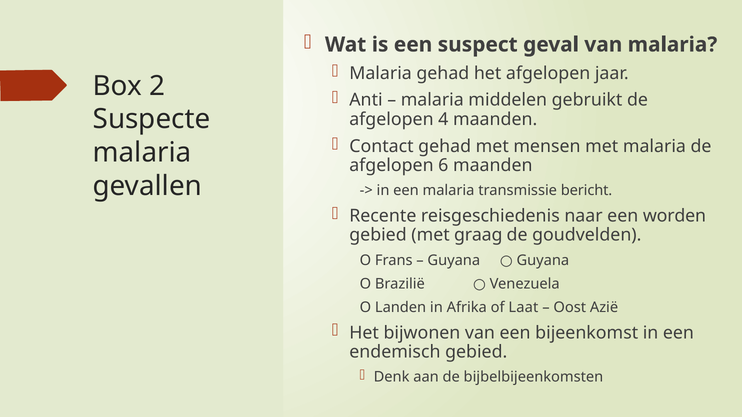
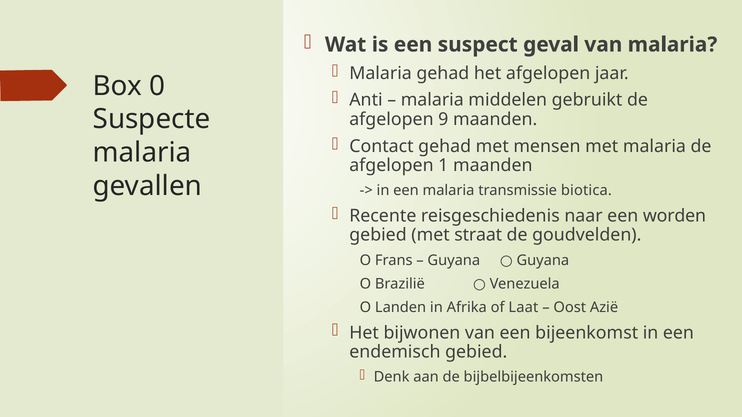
2: 2 -> 0 (157, 86)
4: 4 -> 9 (443, 119)
6: 6 -> 1 (443, 166)
bericht: bericht -> biotica (586, 191)
graag: graag -> straat (478, 235)
